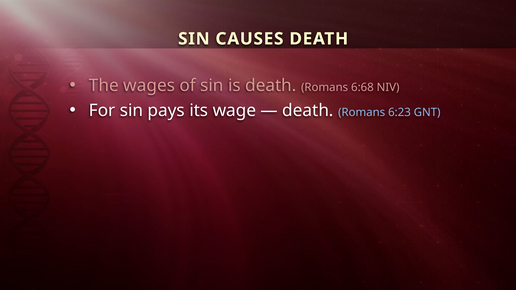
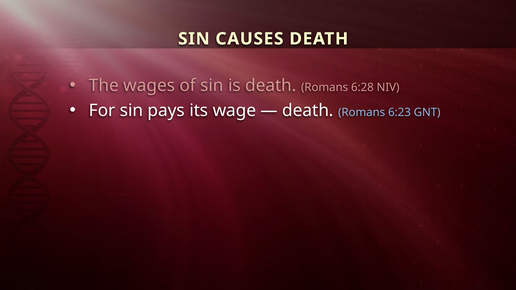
6:68: 6:68 -> 6:28 (362, 87)
